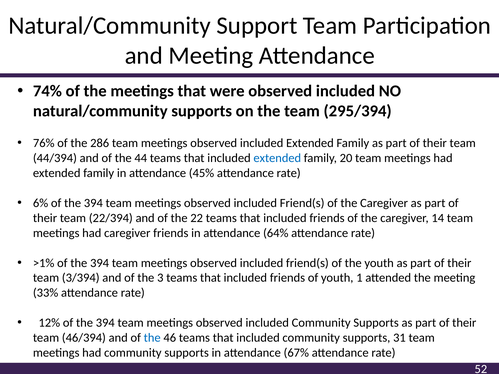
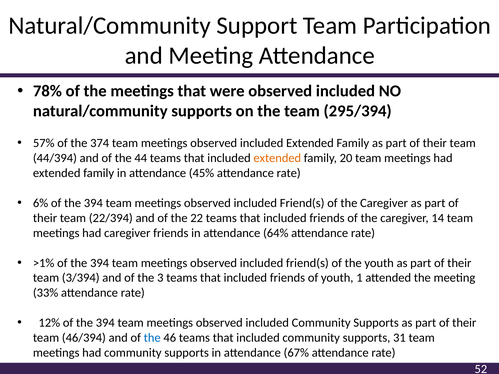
74%: 74% -> 78% (47, 91)
76%: 76% -> 57% (44, 143)
286: 286 -> 374 (100, 143)
extended colour: blue -> orange (277, 158)
